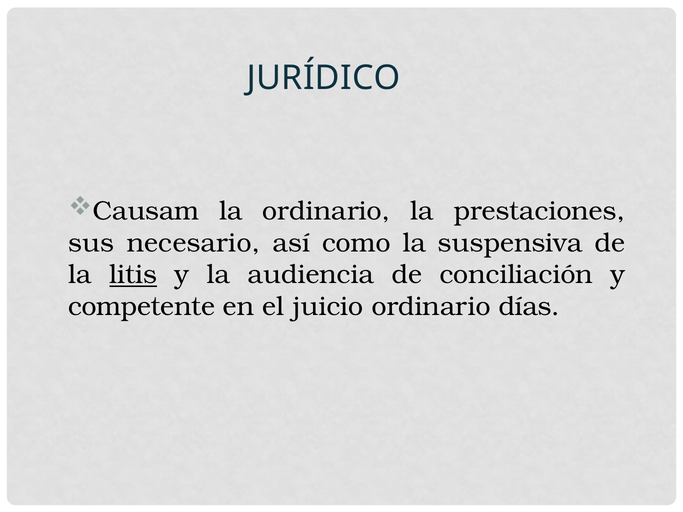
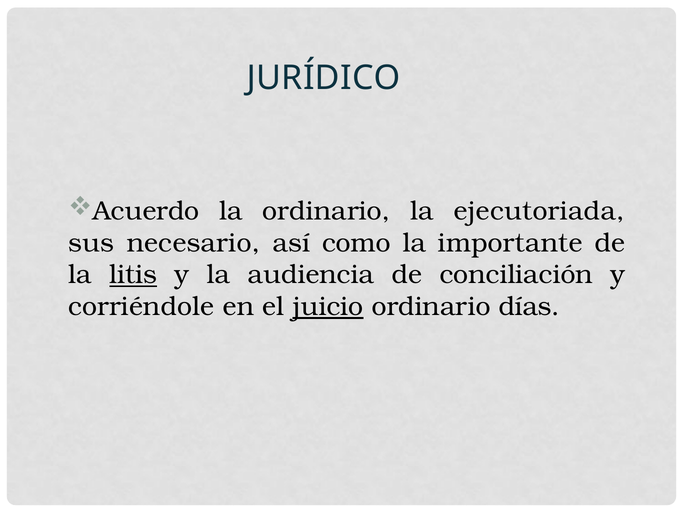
Causam: Causam -> Acuerdo (146, 211)
prestaciones: prestaciones -> ejecutoriada (539, 211)
suspensiva: suspensiva -> importante (510, 243)
competente: competente -> corriéndole (141, 307)
juicio underline: none -> present (328, 307)
